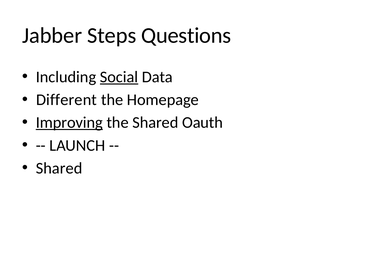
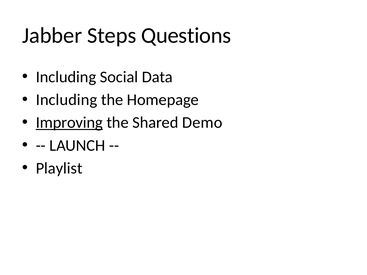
Social underline: present -> none (119, 77)
Different: Different -> Including (66, 100)
Oauth: Oauth -> Demo (202, 123)
Shared: Shared -> Playlist (59, 168)
